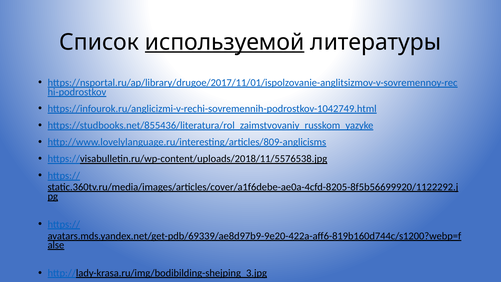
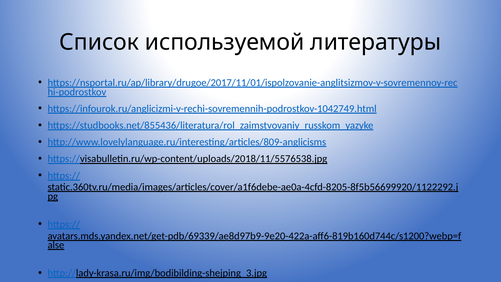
используемой underline: present -> none (225, 42)
